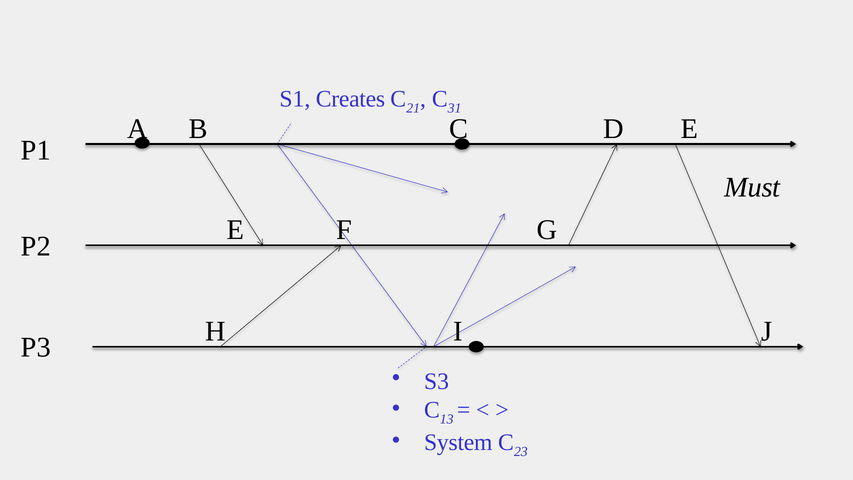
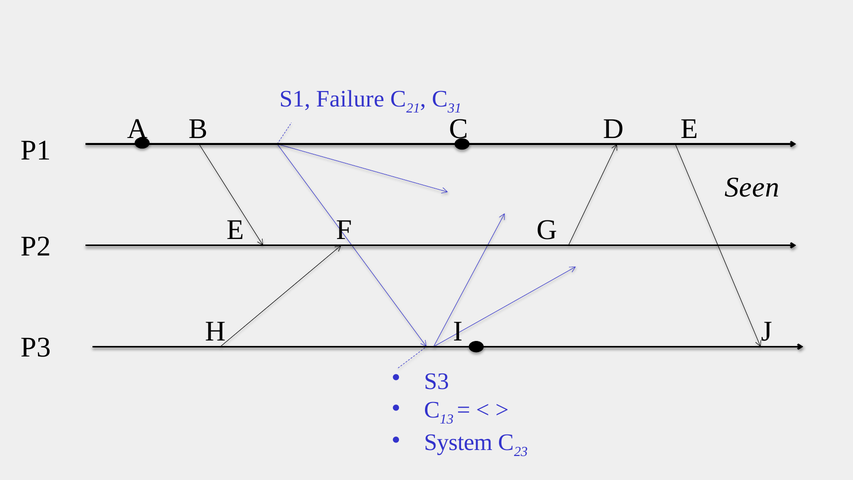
Creates: Creates -> Failure (350, 99)
Must: Must -> Seen (752, 187)
